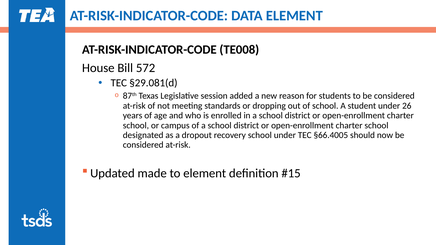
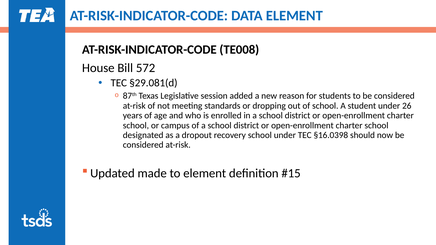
§66.4005: §66.4005 -> §16.0398 (331, 135)
